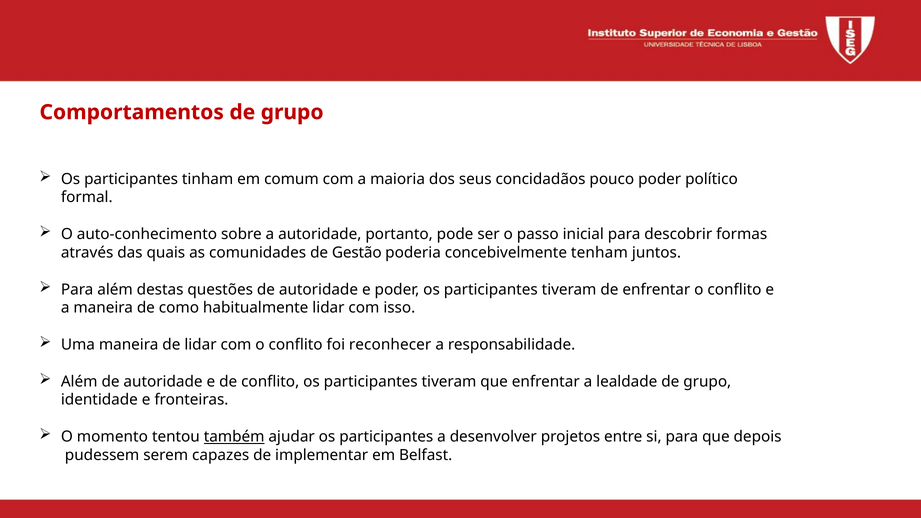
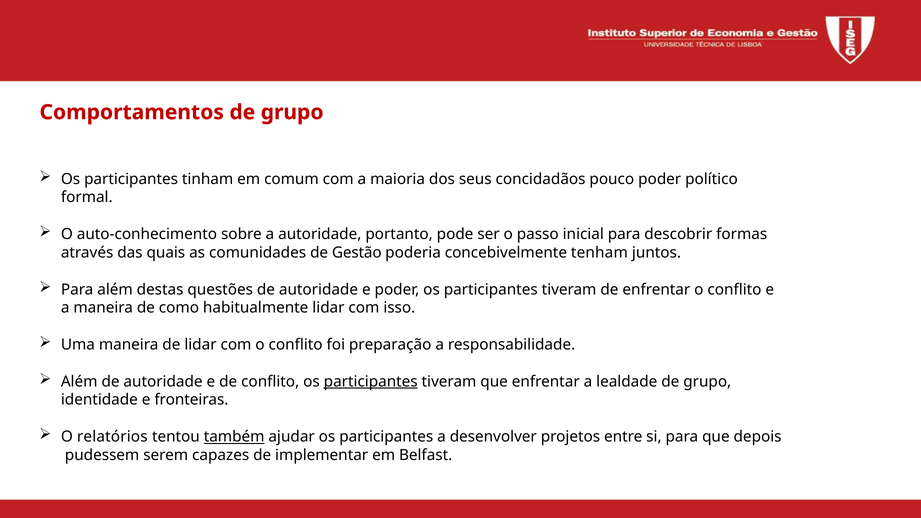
reconhecer: reconhecer -> preparação (390, 345)
participantes underline: none -> present (371, 382)
momento: momento -> relatórios (112, 437)
